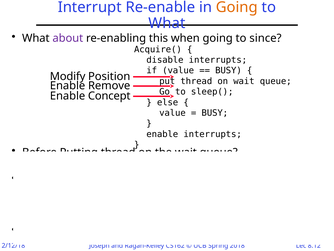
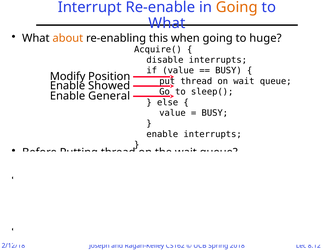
about colour: purple -> orange (68, 38)
since: since -> huge (265, 38)
Remove: Remove -> Showed (109, 86)
Concept: Concept -> General (109, 96)
